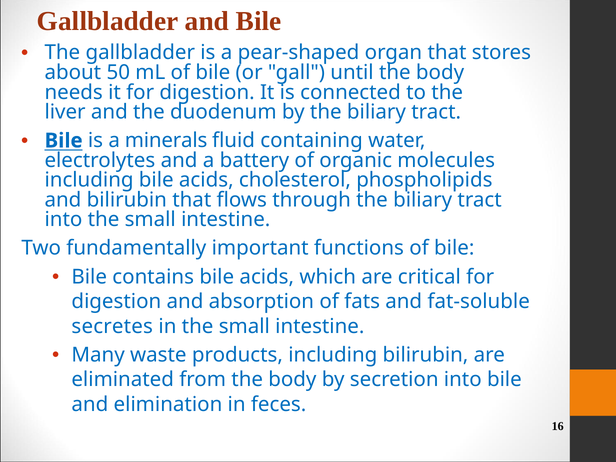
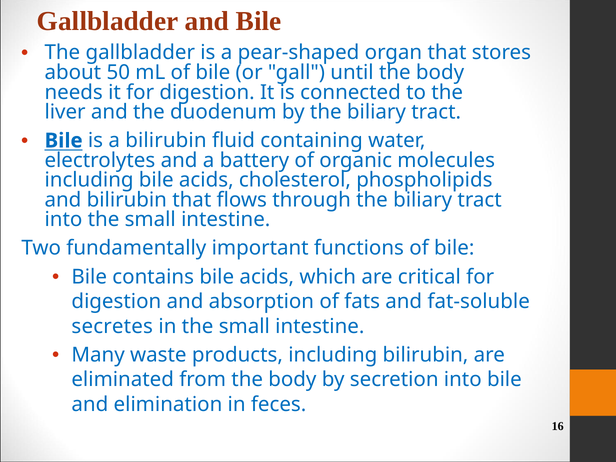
a minerals: minerals -> bilirubin (166, 141)
